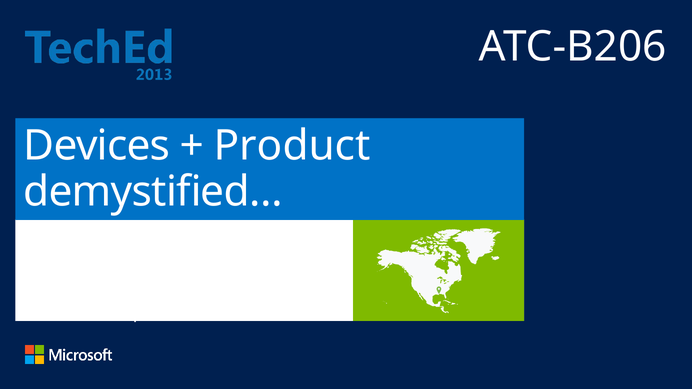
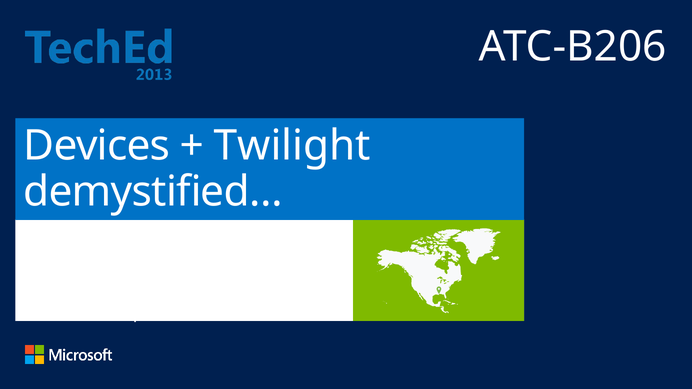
Product: Product -> Twilight (292, 146)
